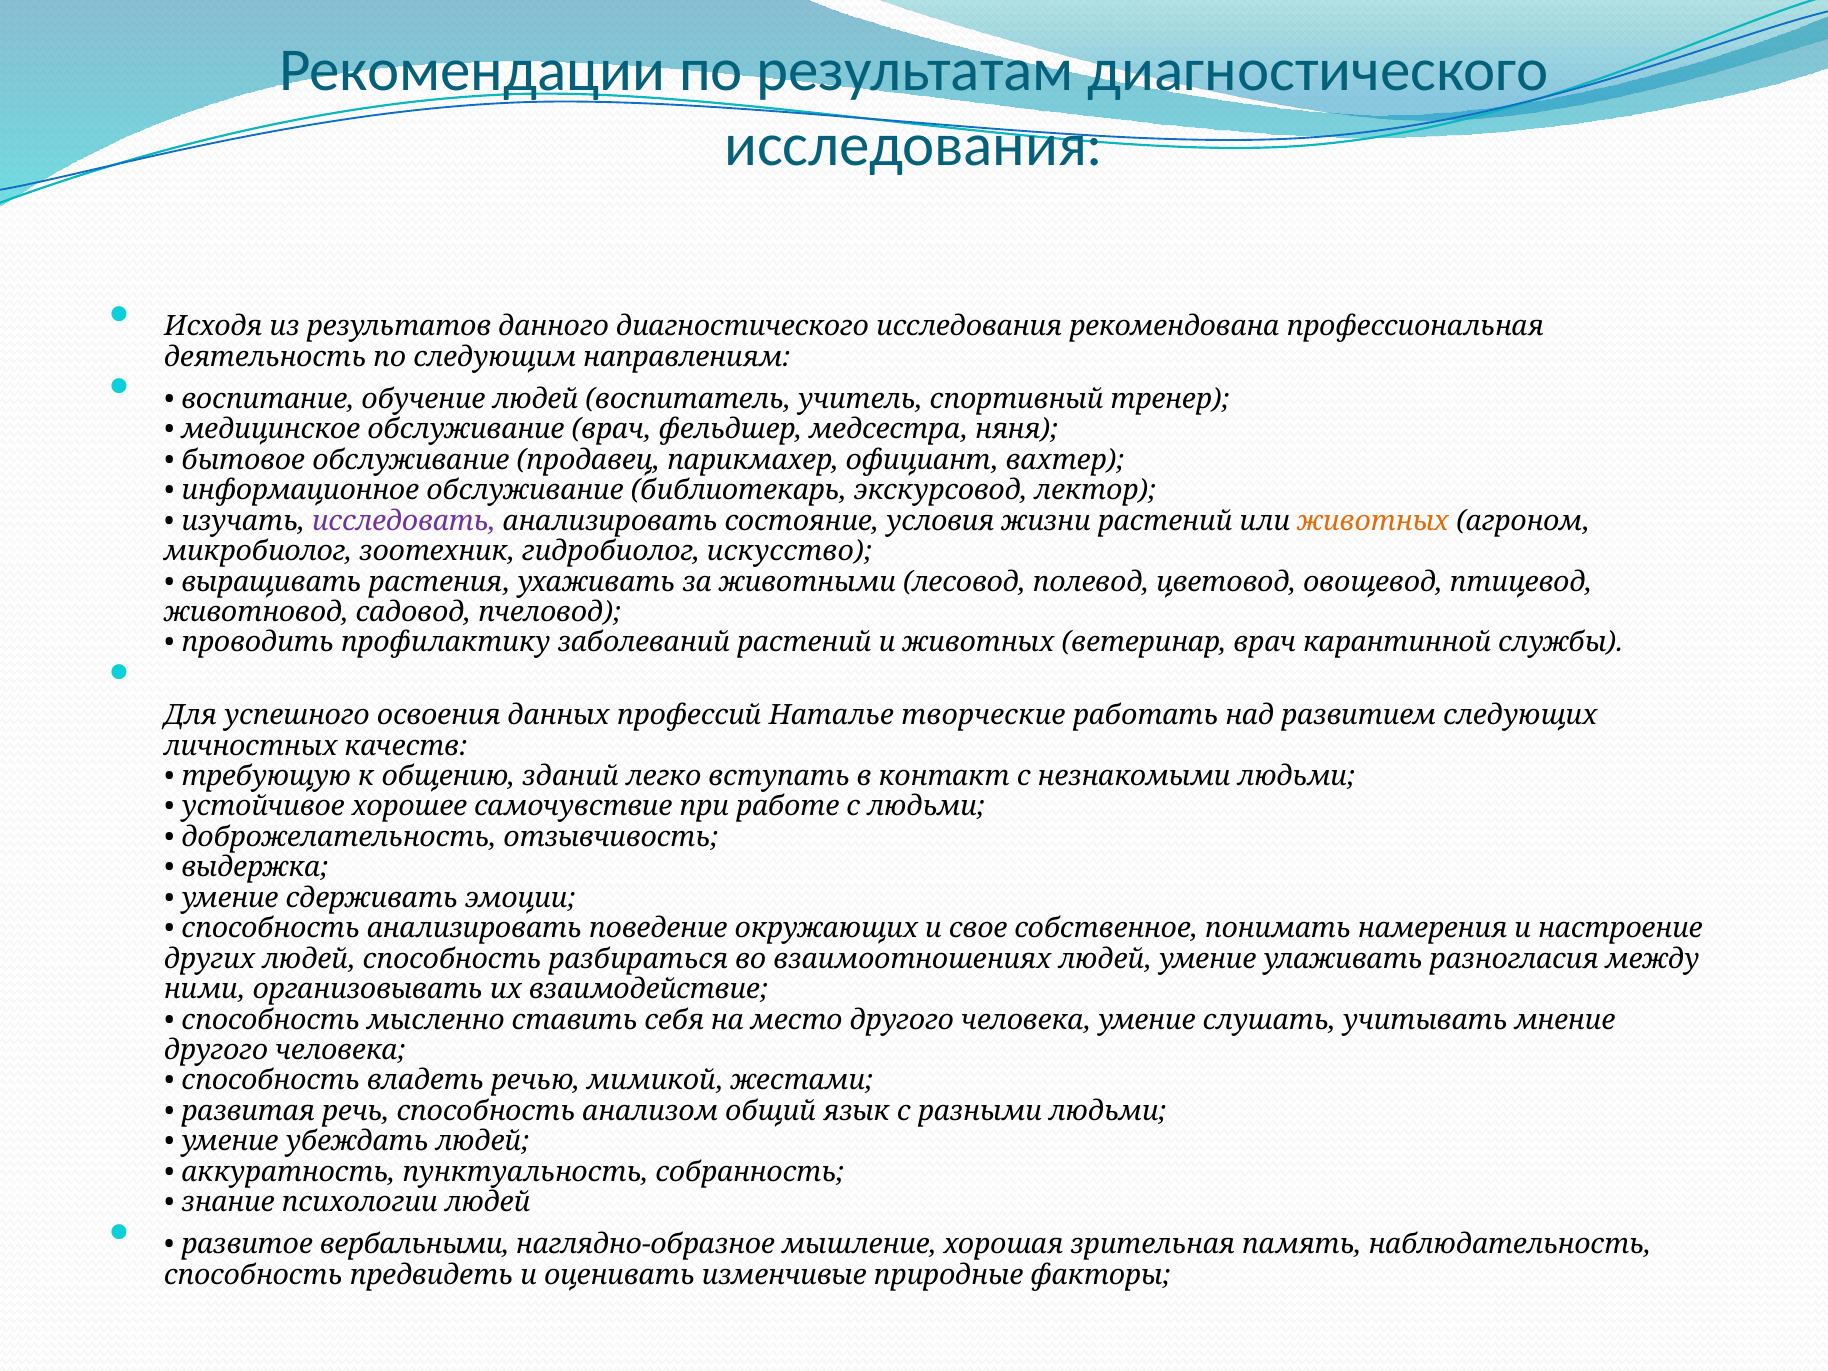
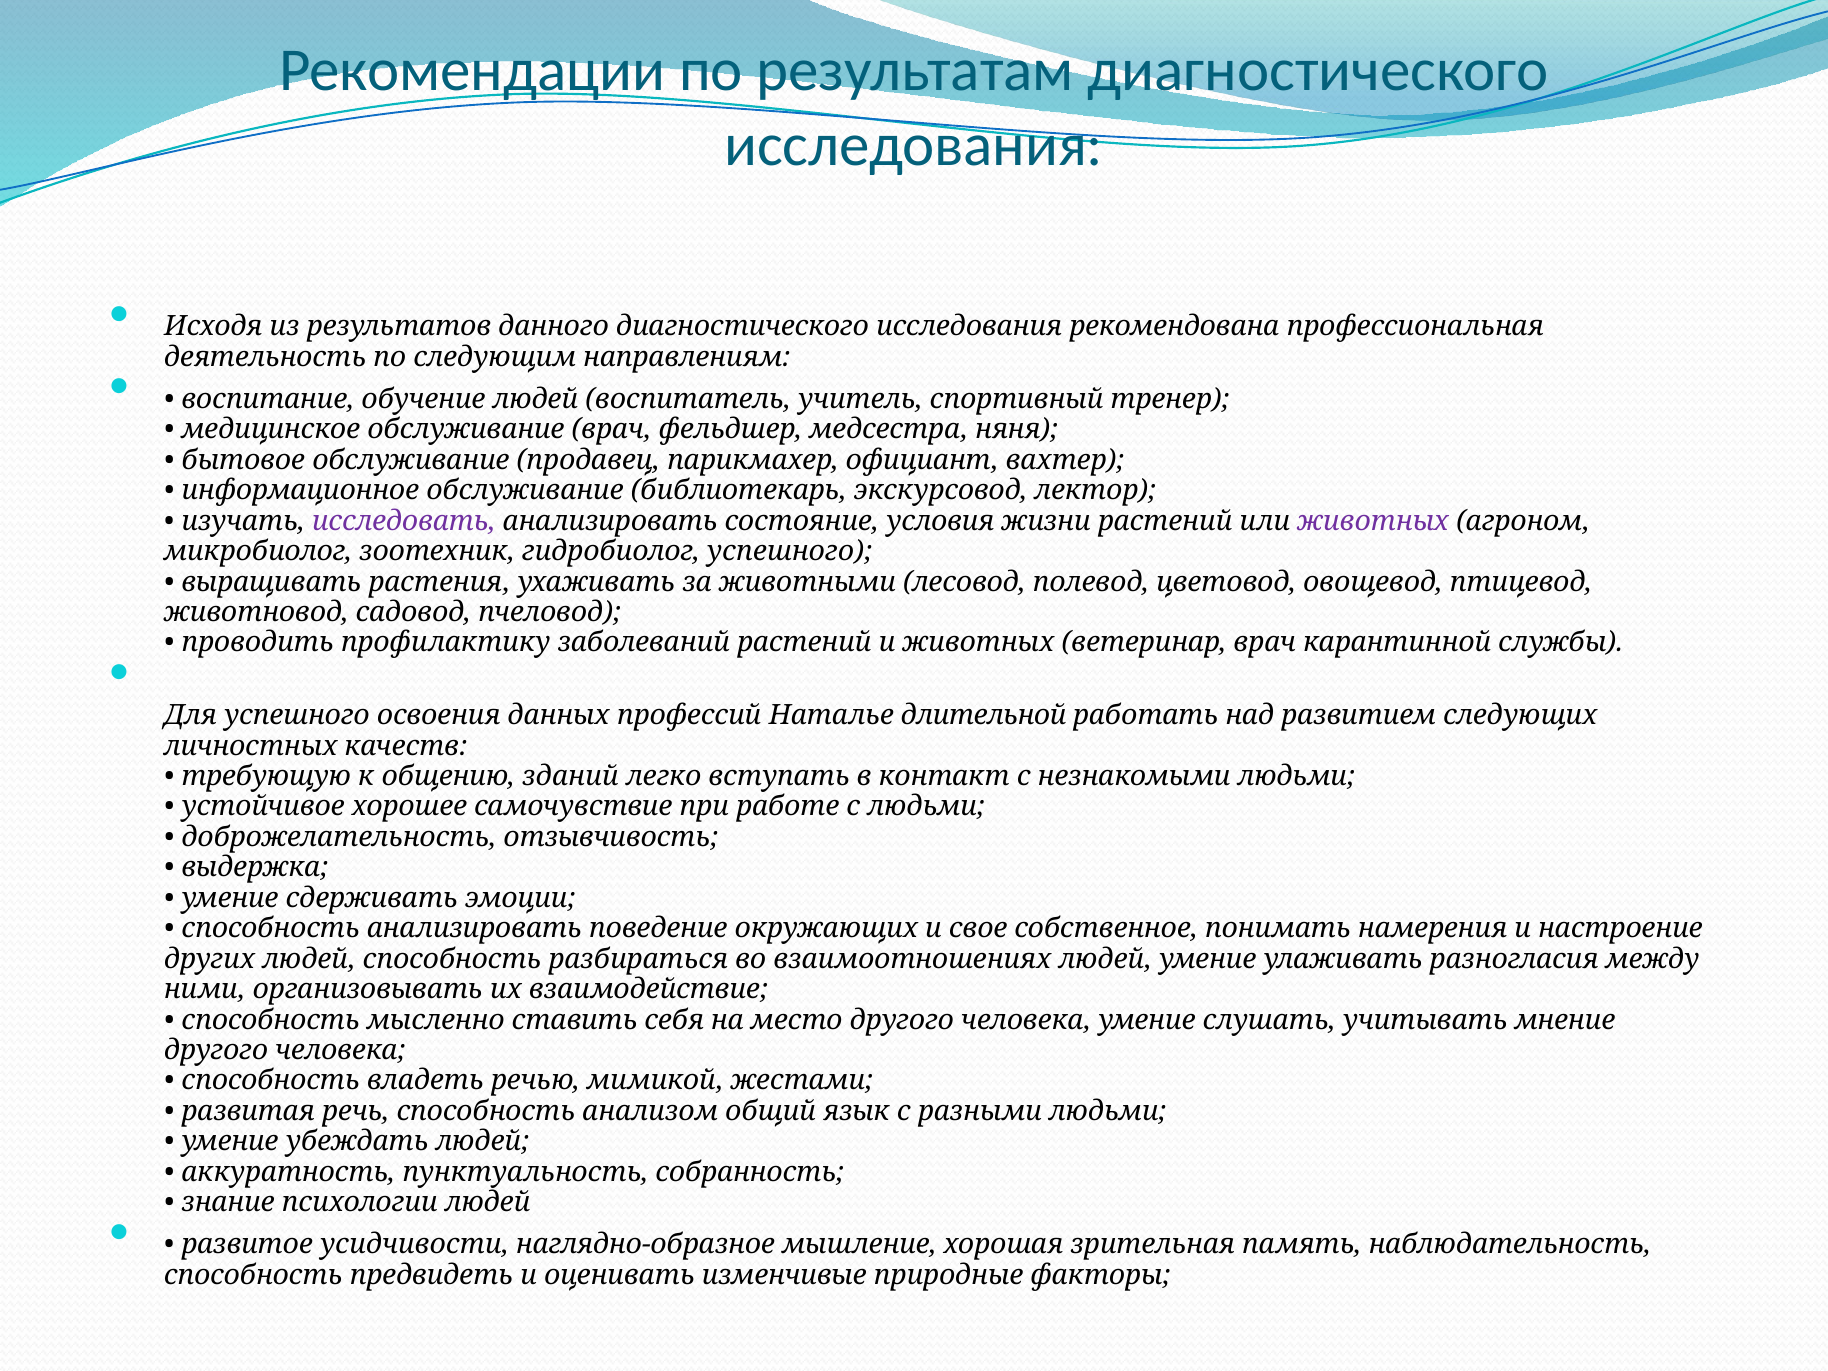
животных colour: orange -> purple (1373, 521)
гидробиолог искусство: искусство -> успешного (790, 551)
творческие: творческие -> длительной (984, 715)
вербальными: вербальными -> усидчивости (414, 1245)
